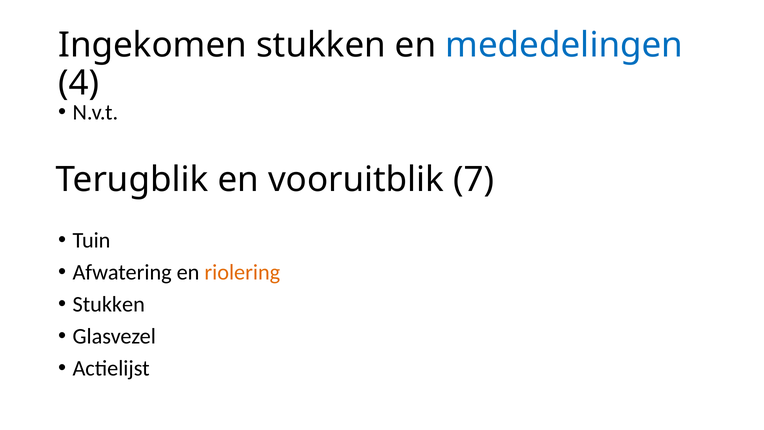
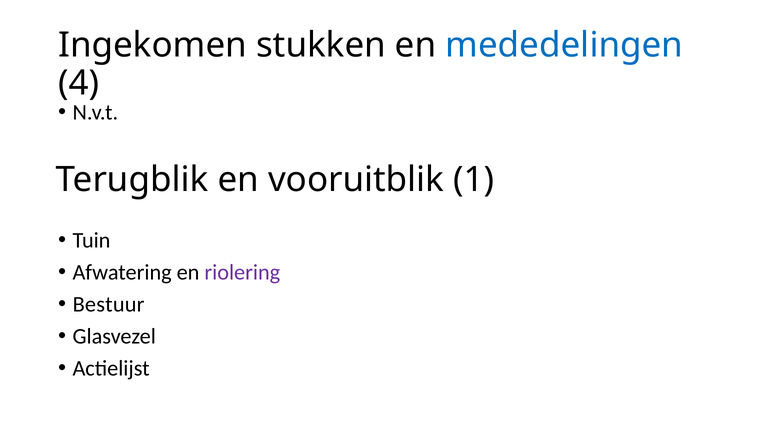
7: 7 -> 1 (474, 180)
riolering colour: orange -> purple (242, 272)
Stukken: Stukken -> Bestuur (109, 304)
